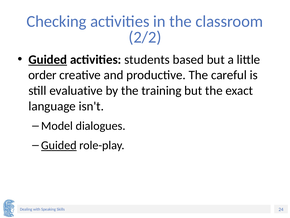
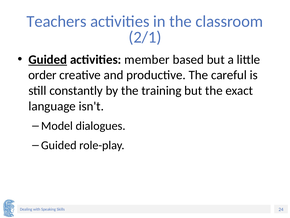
Checking: Checking -> Teachers (56, 21)
2/2: 2/2 -> 2/1 (145, 37)
students: students -> member (147, 59)
evaluative: evaluative -> constantly (76, 90)
Guided underline: present -> none (59, 145)
